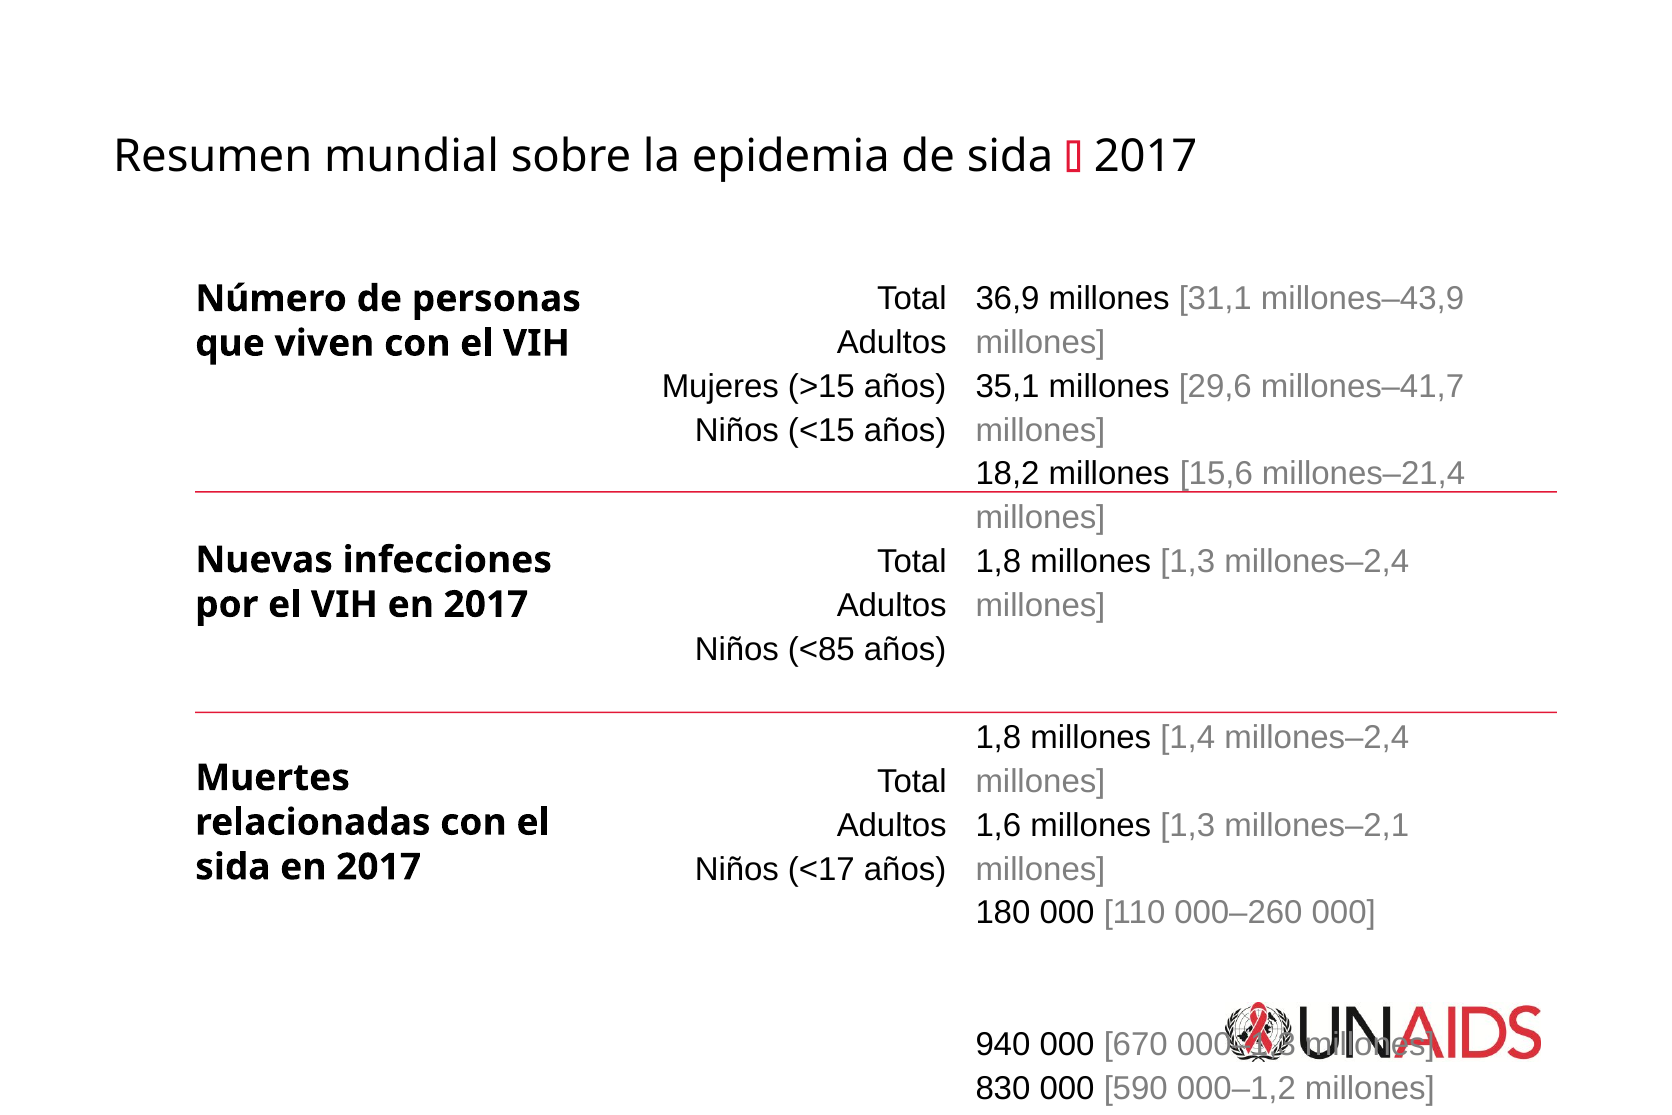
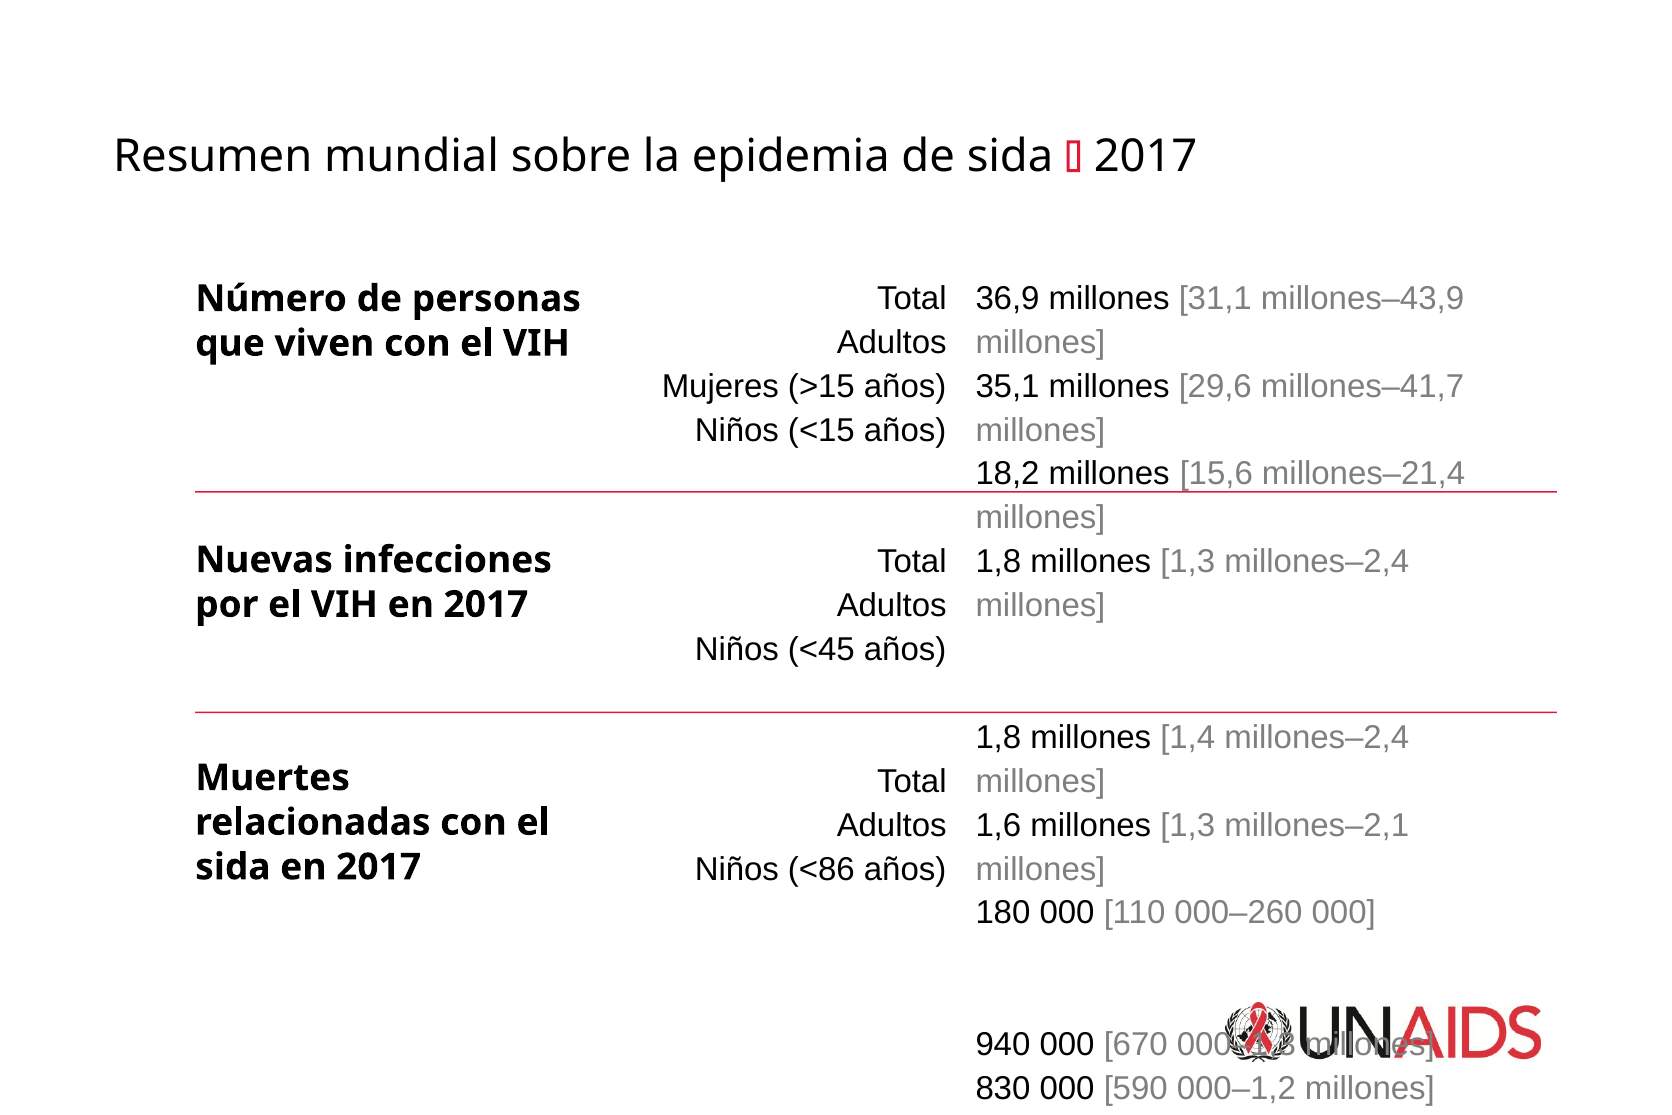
<85: <85 -> <45 (821, 649)
<17: <17 -> <86 (821, 869)
